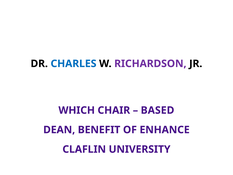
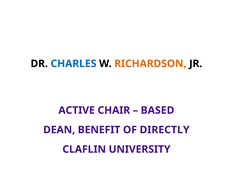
RICHARDSON colour: purple -> orange (150, 64)
WHICH: WHICH -> ACTIVE (77, 110)
ENHANCE: ENHANCE -> DIRECTLY (165, 130)
